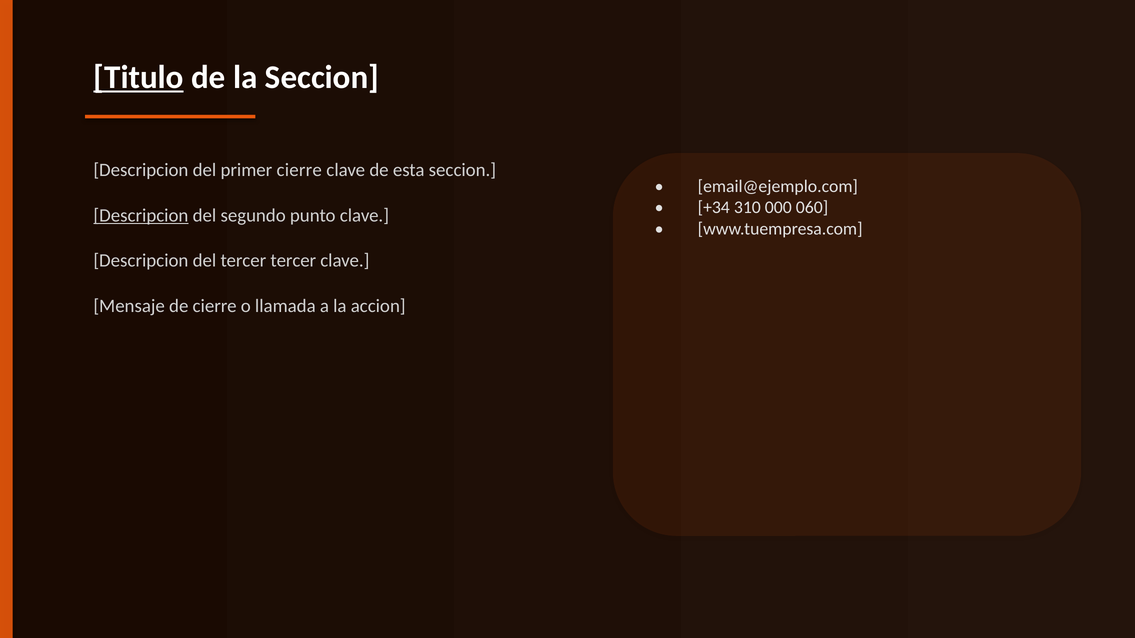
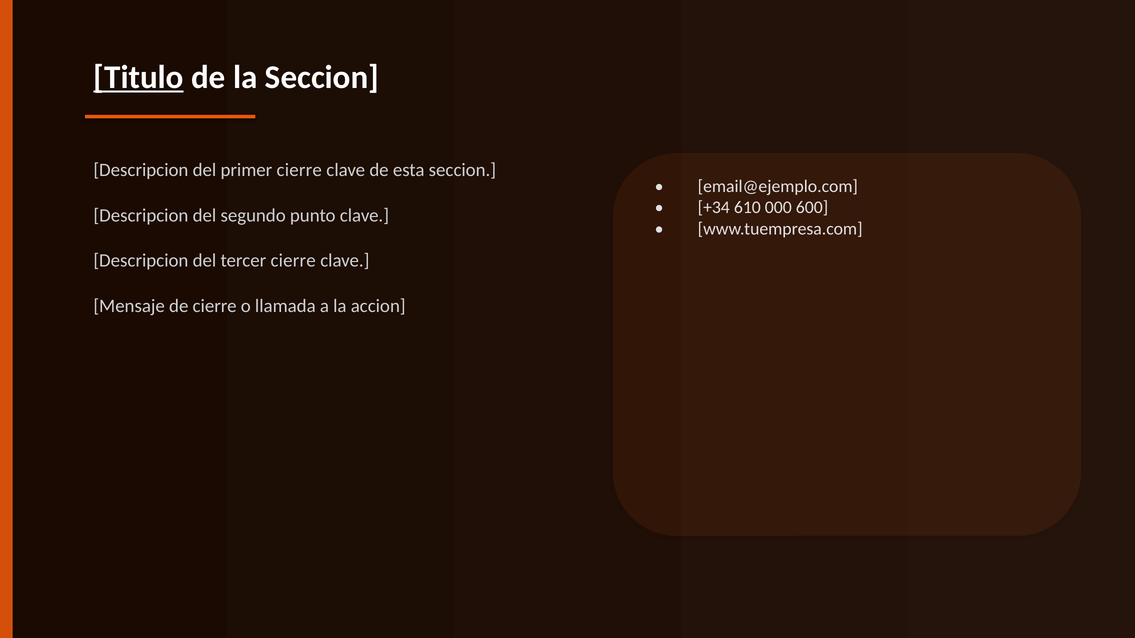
310: 310 -> 610 (747, 208)
060: 060 -> 600 (812, 208)
Descripcion underline: present -> none (141, 215)
tercer tercer: tercer -> cierre (293, 261)
